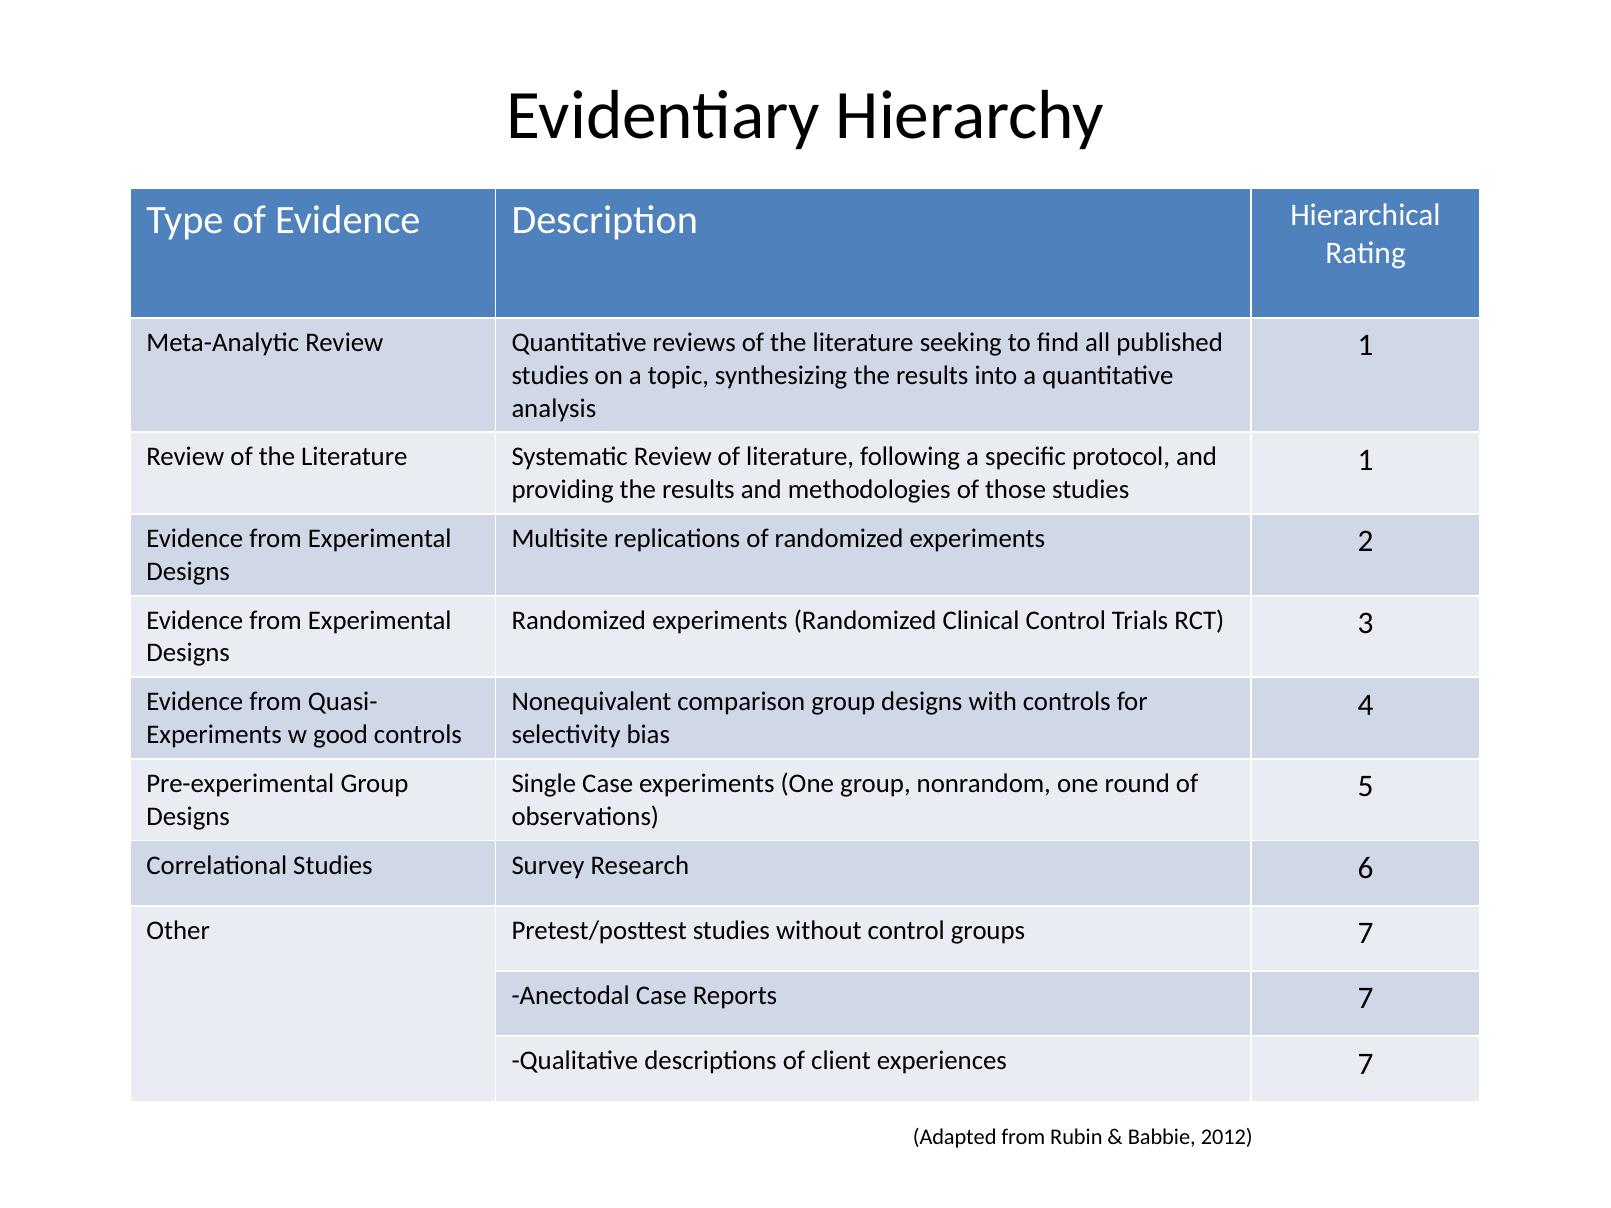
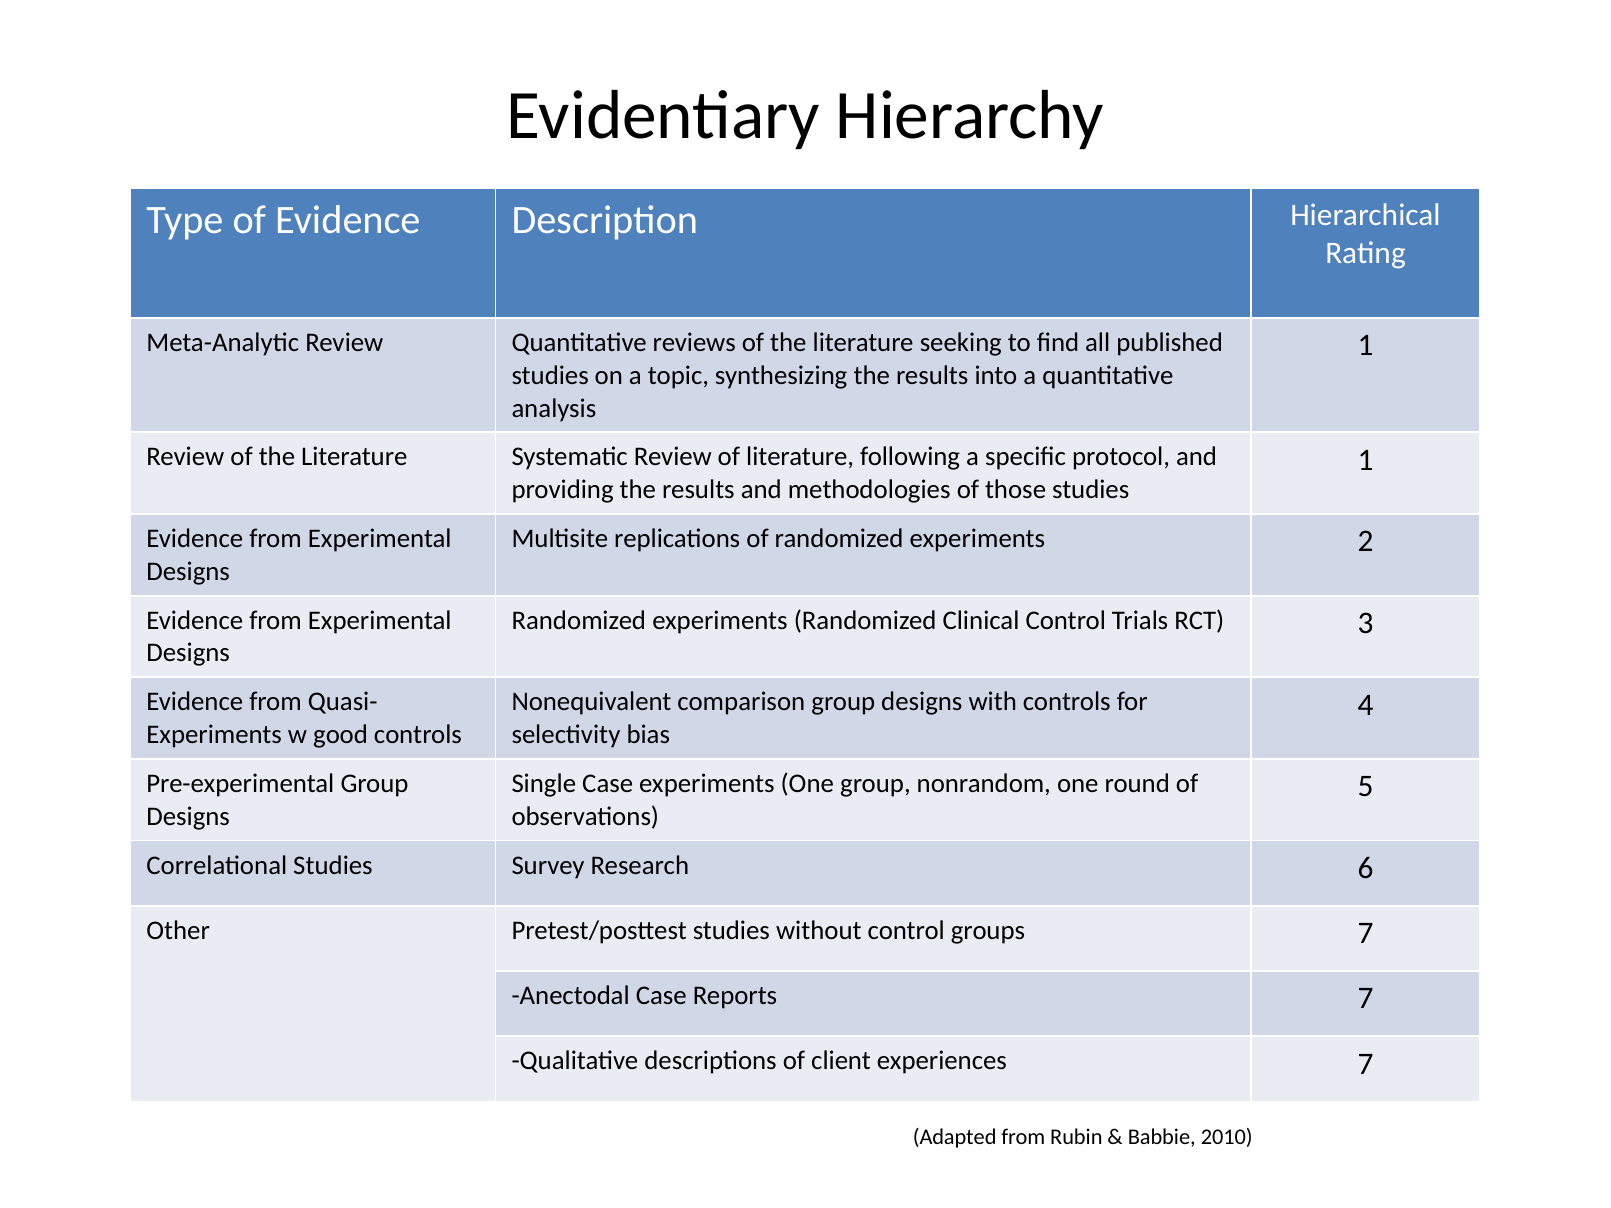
2012: 2012 -> 2010 (1227, 1138)
